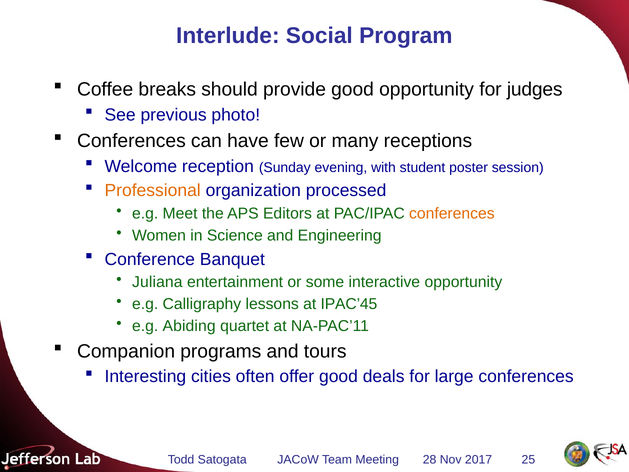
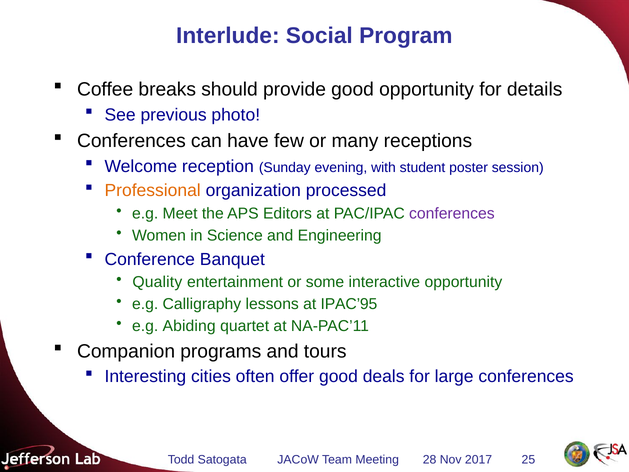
judges: judges -> details (535, 89)
conferences colour: orange -> purple (452, 214)
Juliana: Juliana -> Quality (157, 282)
IPAC’45: IPAC’45 -> IPAC’95 (349, 304)
